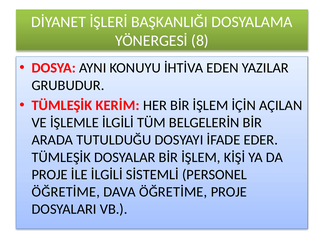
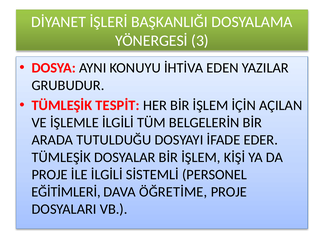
8: 8 -> 3 (200, 41)
KERİM: KERİM -> TESPİT (118, 105)
ÖĞRETİME: ÖĞRETİME -> EĞİTİMLERİ (66, 192)
